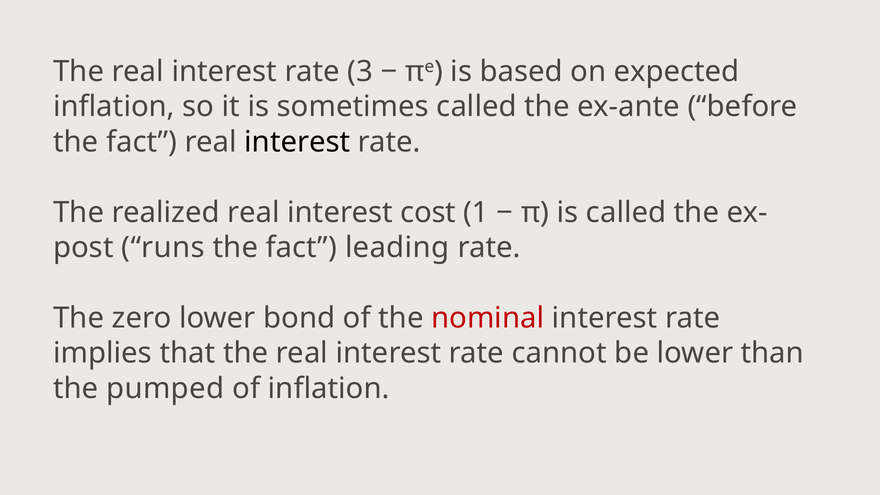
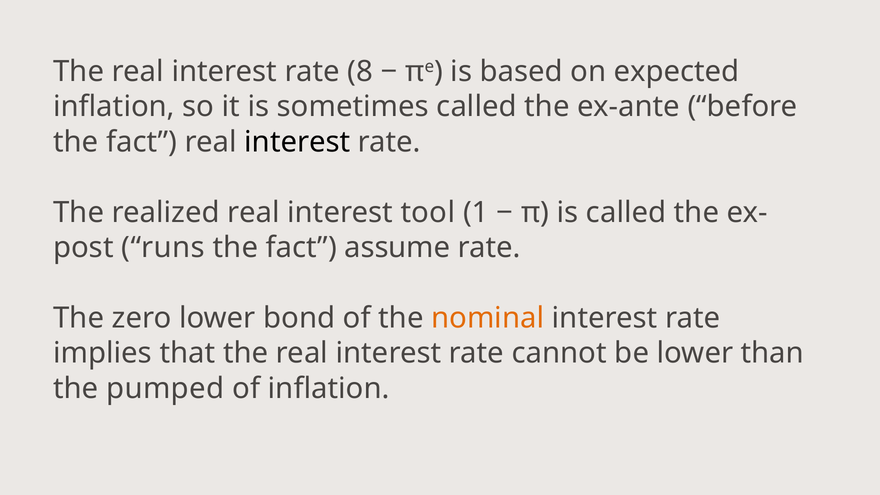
3: 3 -> 8 (360, 72)
cost: cost -> tool (428, 212)
leading: leading -> assume (397, 248)
nominal colour: red -> orange (488, 318)
